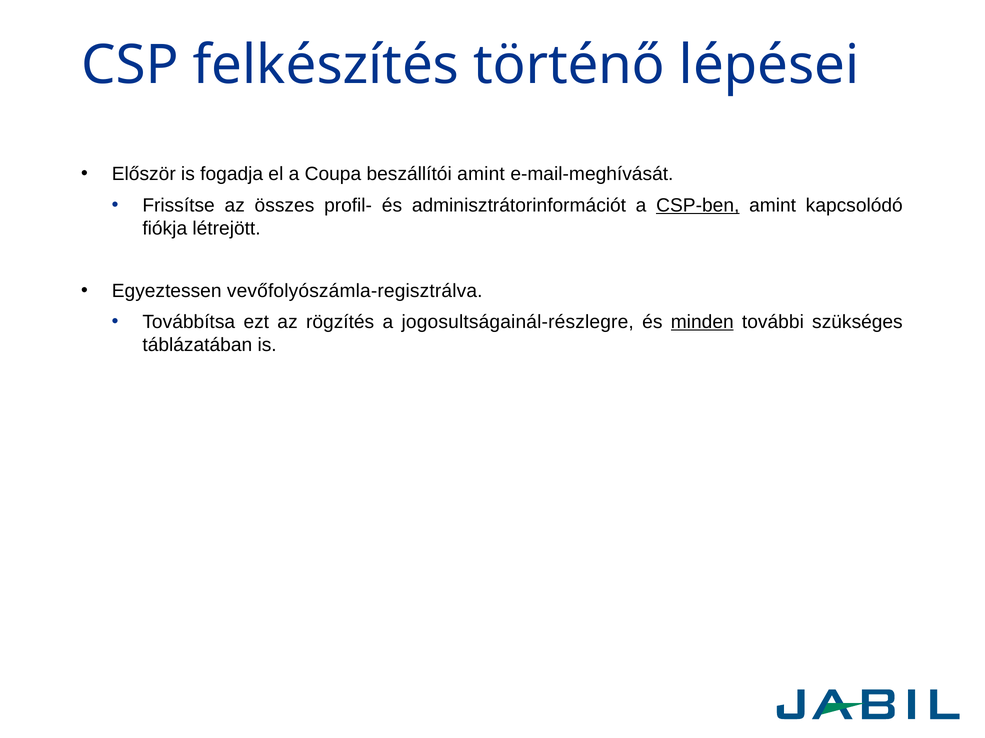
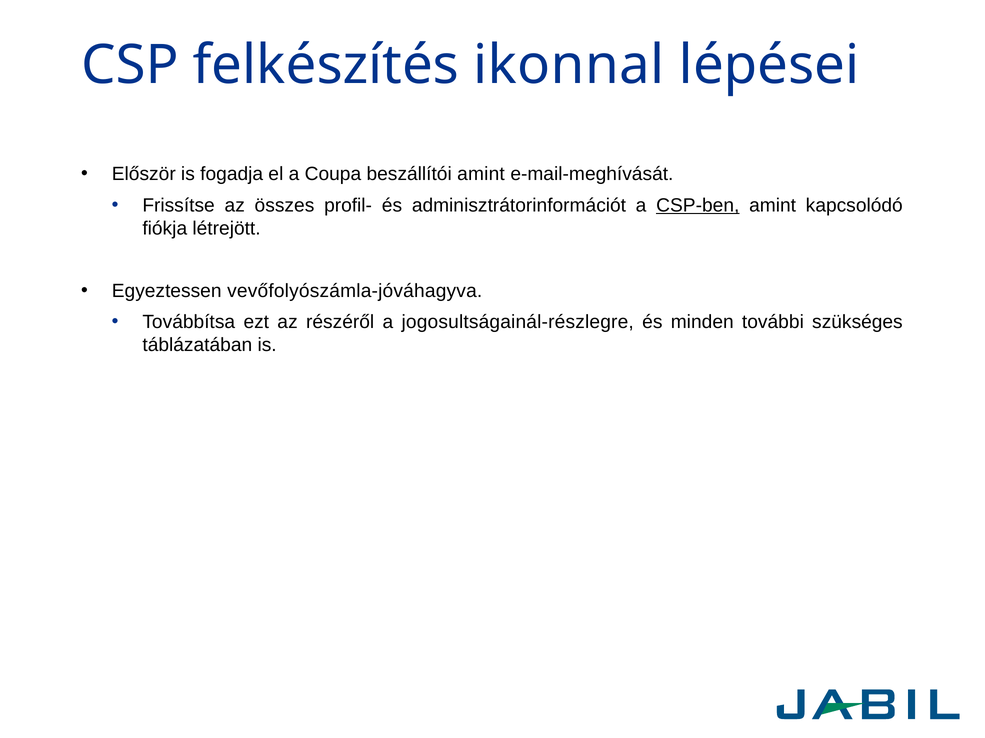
történő: történő -> ikonnal (569, 65)
vevőfolyószámla-regisztrálva: vevőfolyószámla-regisztrálva -> vevőfolyószámla-jóváhagyva (355, 291)
rögzítés: rögzítés -> részéről (340, 322)
minden underline: present -> none (702, 322)
